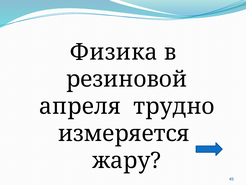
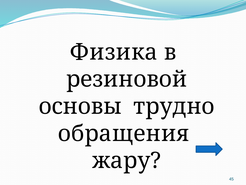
апреля: апреля -> основы (80, 106)
измеряется: измеряется -> обращения (124, 133)
